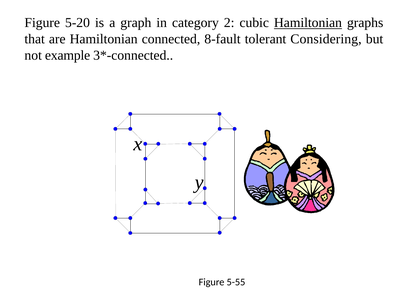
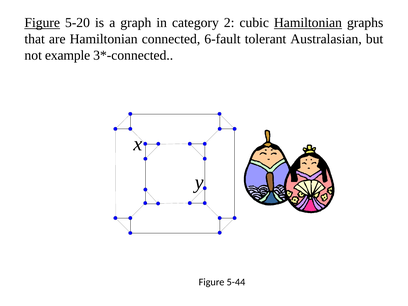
Figure underline: none -> present (42, 23)
8-fault: 8-fault -> 6-fault (223, 39)
Considering: Considering -> Australasian (326, 39)
5-55: 5-55 -> 5-44 (236, 282)
